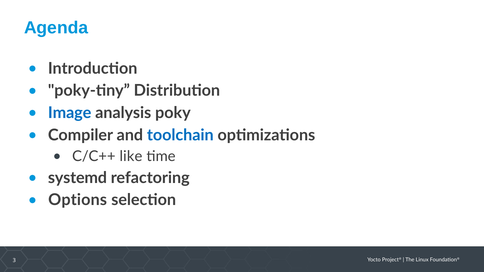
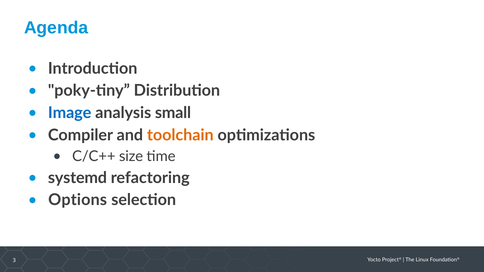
poky: poky -> small (173, 113)
toolchain colour: blue -> orange (180, 135)
like: like -> size (131, 156)
